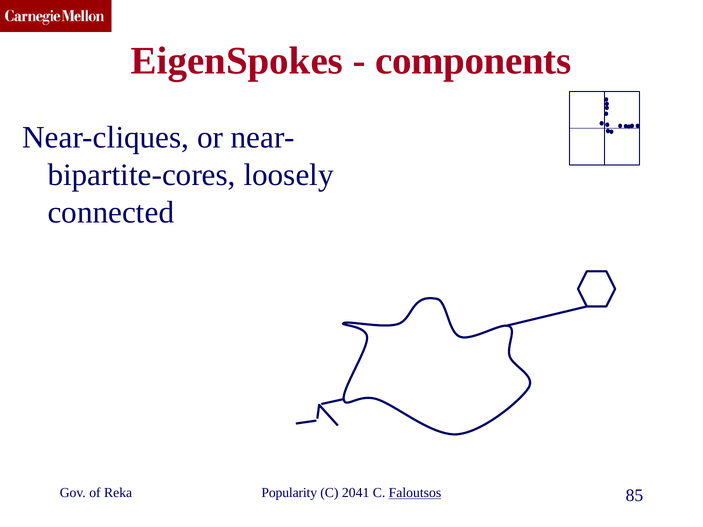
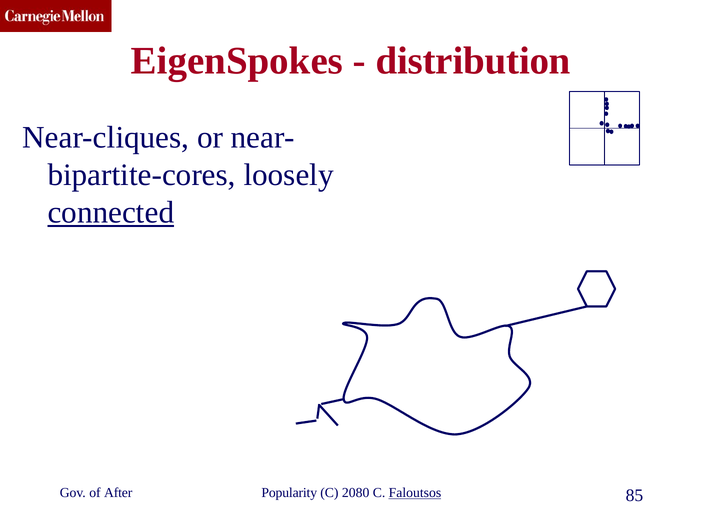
components: components -> distribution (473, 61)
connected underline: none -> present (111, 213)
Reka: Reka -> After (118, 493)
2041: 2041 -> 2080 (356, 493)
